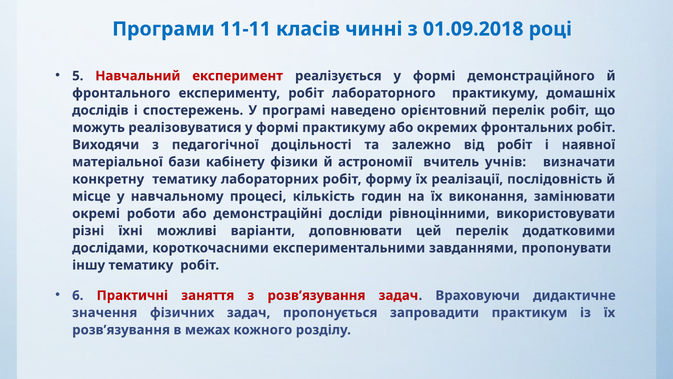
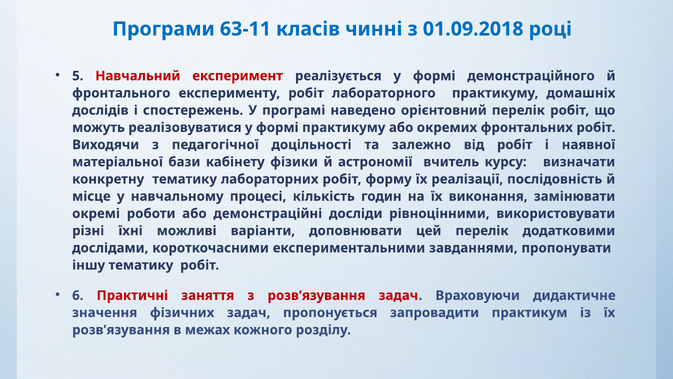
11-11: 11-11 -> 63-11 (245, 29)
учнів: учнів -> курсу (506, 162)
